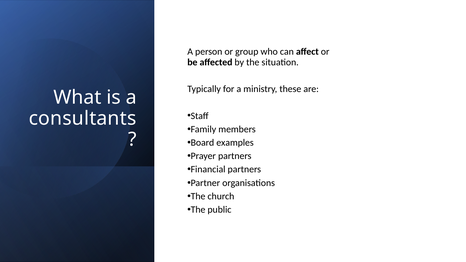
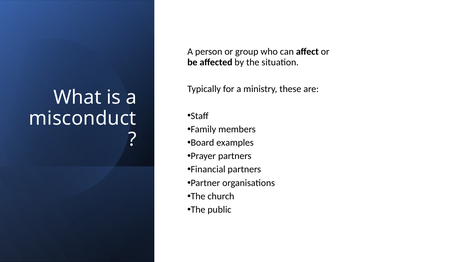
consultants: consultants -> misconduct (83, 119)
